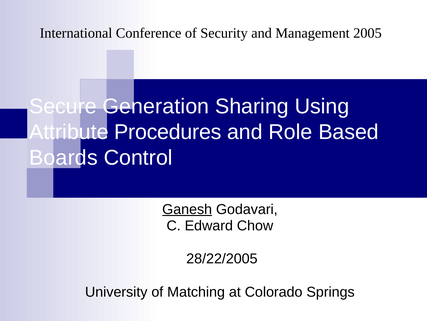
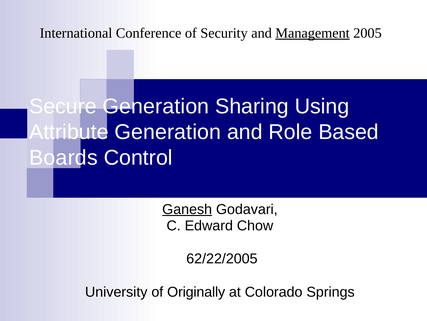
Management underline: none -> present (313, 33)
Attribute Procedures: Procedures -> Generation (168, 132)
28/22/2005: 28/22/2005 -> 62/22/2005 (222, 258)
Matching: Matching -> Originally (196, 291)
